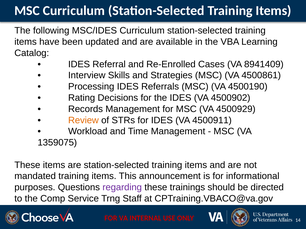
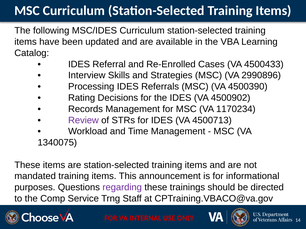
8941409: 8941409 -> 4500433 (264, 64)
4500861: 4500861 -> 2990896 (261, 76)
4500190: 4500190 -> 4500390 (248, 87)
4500929: 4500929 -> 1170234 (236, 109)
Review colour: orange -> purple (83, 120)
4500911: 4500911 -> 4500713 (212, 120)
1359075: 1359075 -> 1340075 (57, 143)
